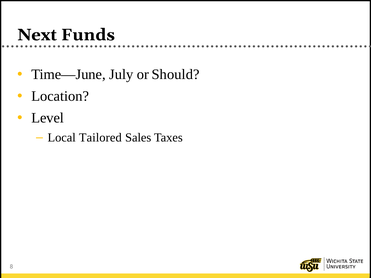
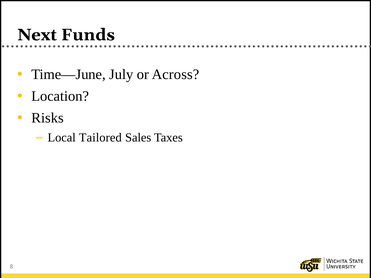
Should: Should -> Across (176, 74)
Level: Level -> Risks (48, 118)
